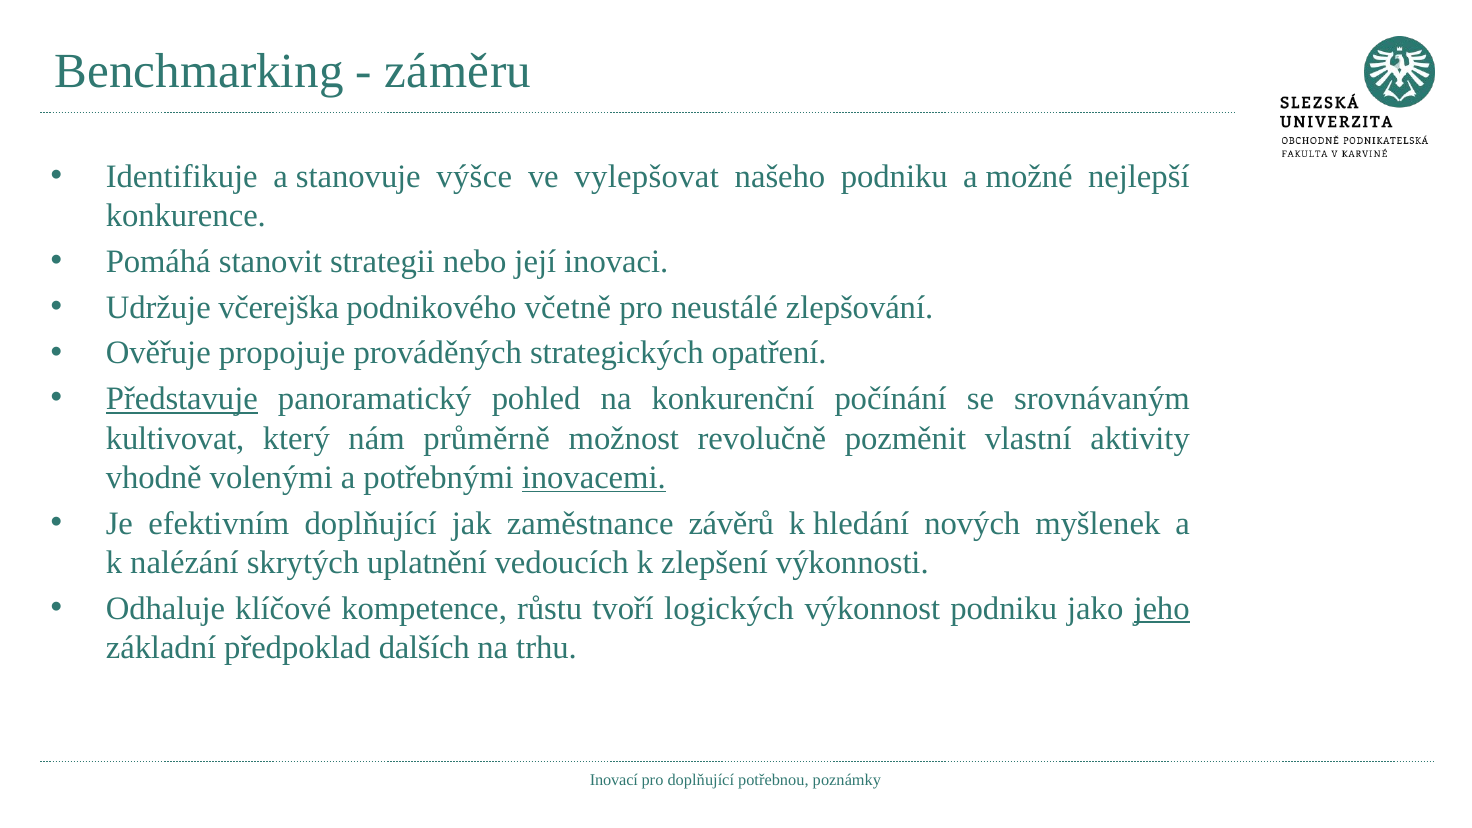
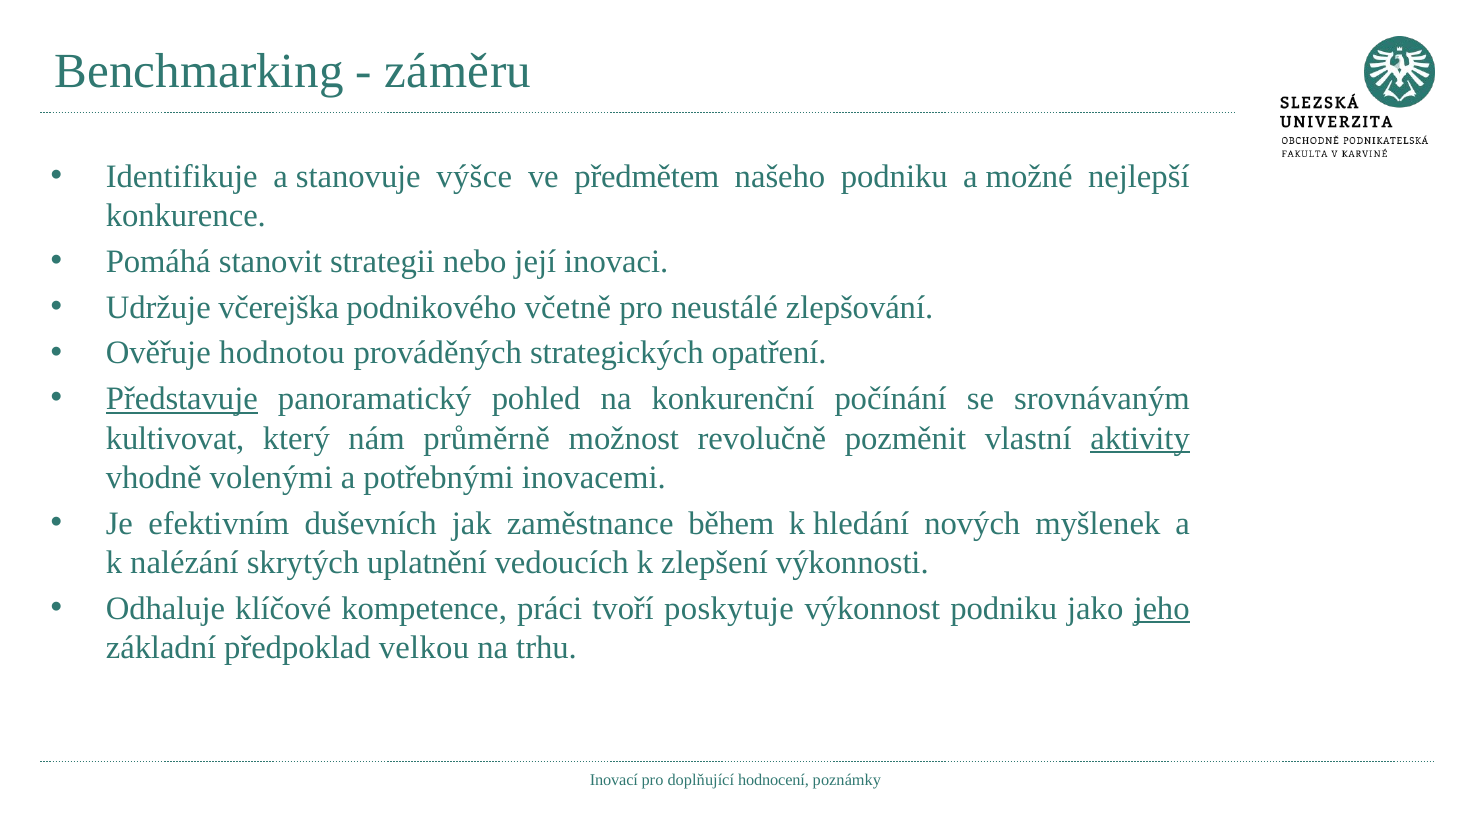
vylepšovat: vylepšovat -> předmětem (647, 177)
propojuje: propojuje -> hodnotou (282, 353)
aktivity underline: none -> present (1140, 438)
inovacemi underline: present -> none (594, 477)
efektivním doplňující: doplňující -> duševních (371, 523)
závěrů: závěrů -> během (731, 523)
růstu: růstu -> práci (550, 608)
logických: logických -> poskytuje (729, 608)
dalších: dalších -> velkou (424, 647)
potřebnou: potřebnou -> hodnocení (773, 780)
